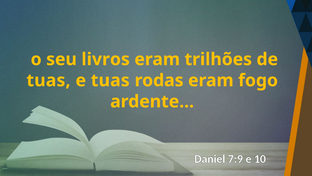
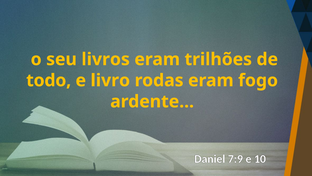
tuas: tuas -> todo (49, 80)
e tuas: tuas -> livro (110, 80)
